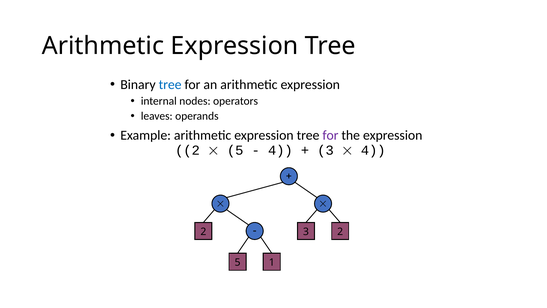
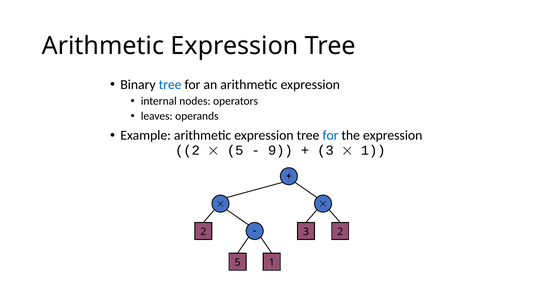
for colour: purple -> blue (330, 135)
4: 4 -> 9 (280, 150)
4: 4 -> 1 (373, 150)
